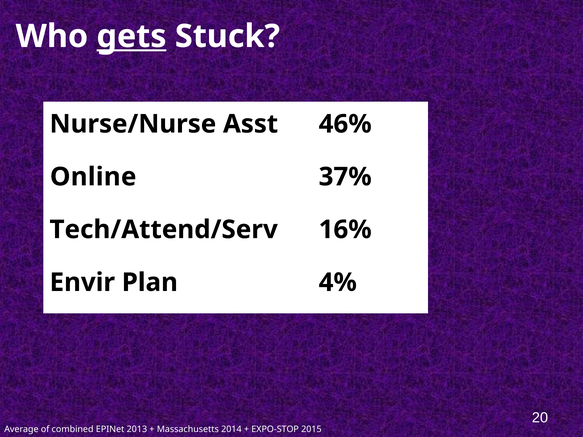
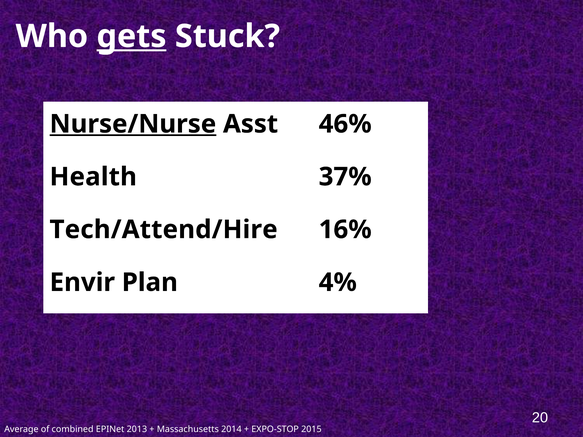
Nurse/Nurse underline: none -> present (133, 124)
Online: Online -> Health (93, 177)
Tech/Attend/Serv: Tech/Attend/Serv -> Tech/Attend/Hire (164, 230)
